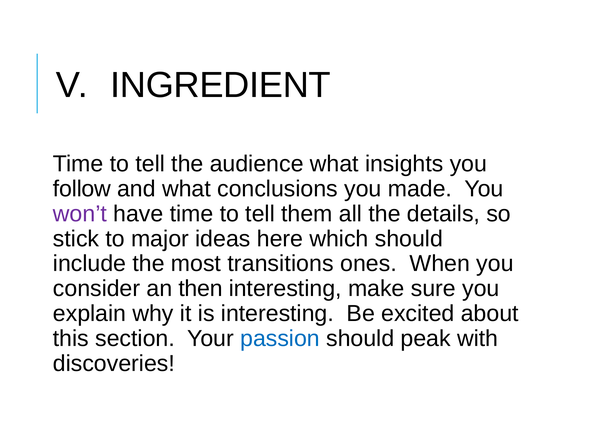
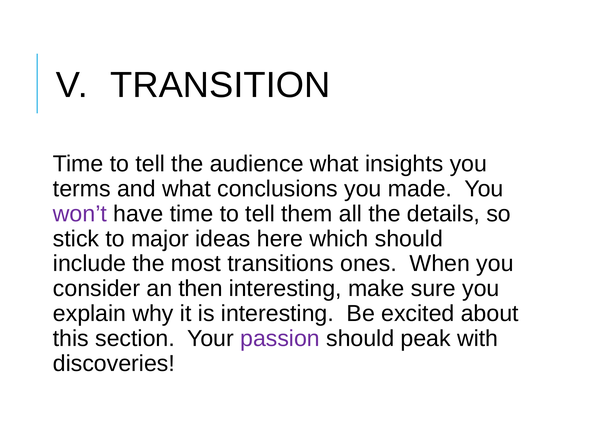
INGREDIENT: INGREDIENT -> TRANSITION (220, 85)
follow: follow -> terms (82, 189)
passion colour: blue -> purple (280, 339)
